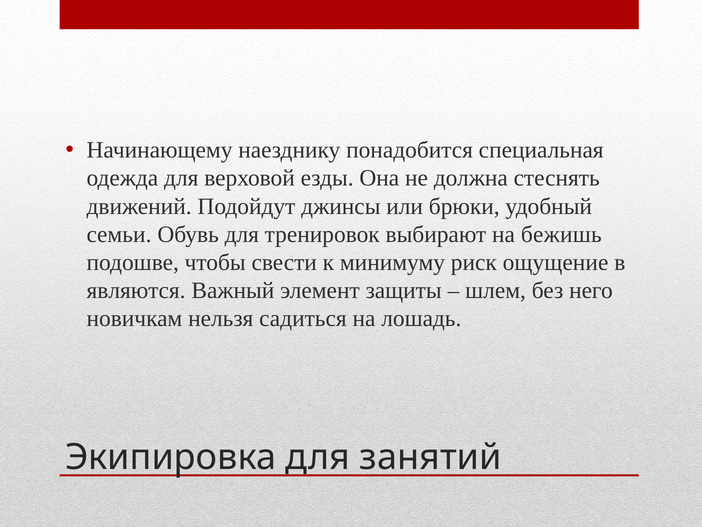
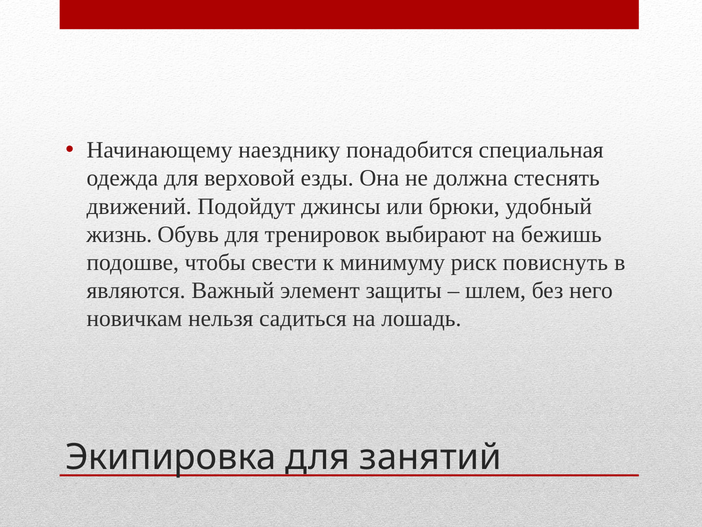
семьи: семьи -> жизнь (119, 234)
ощущение: ощущение -> повиснуть (555, 262)
